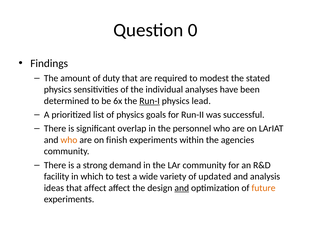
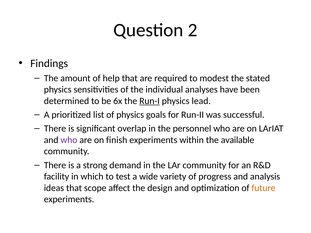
0: 0 -> 2 (193, 30)
duty: duty -> help (111, 78)
who colour: orange -> purple (69, 140)
agencies: agencies -> available (238, 140)
updated: updated -> progress (215, 177)
that affect: affect -> scope (95, 188)
and underline: present -> none (182, 188)
